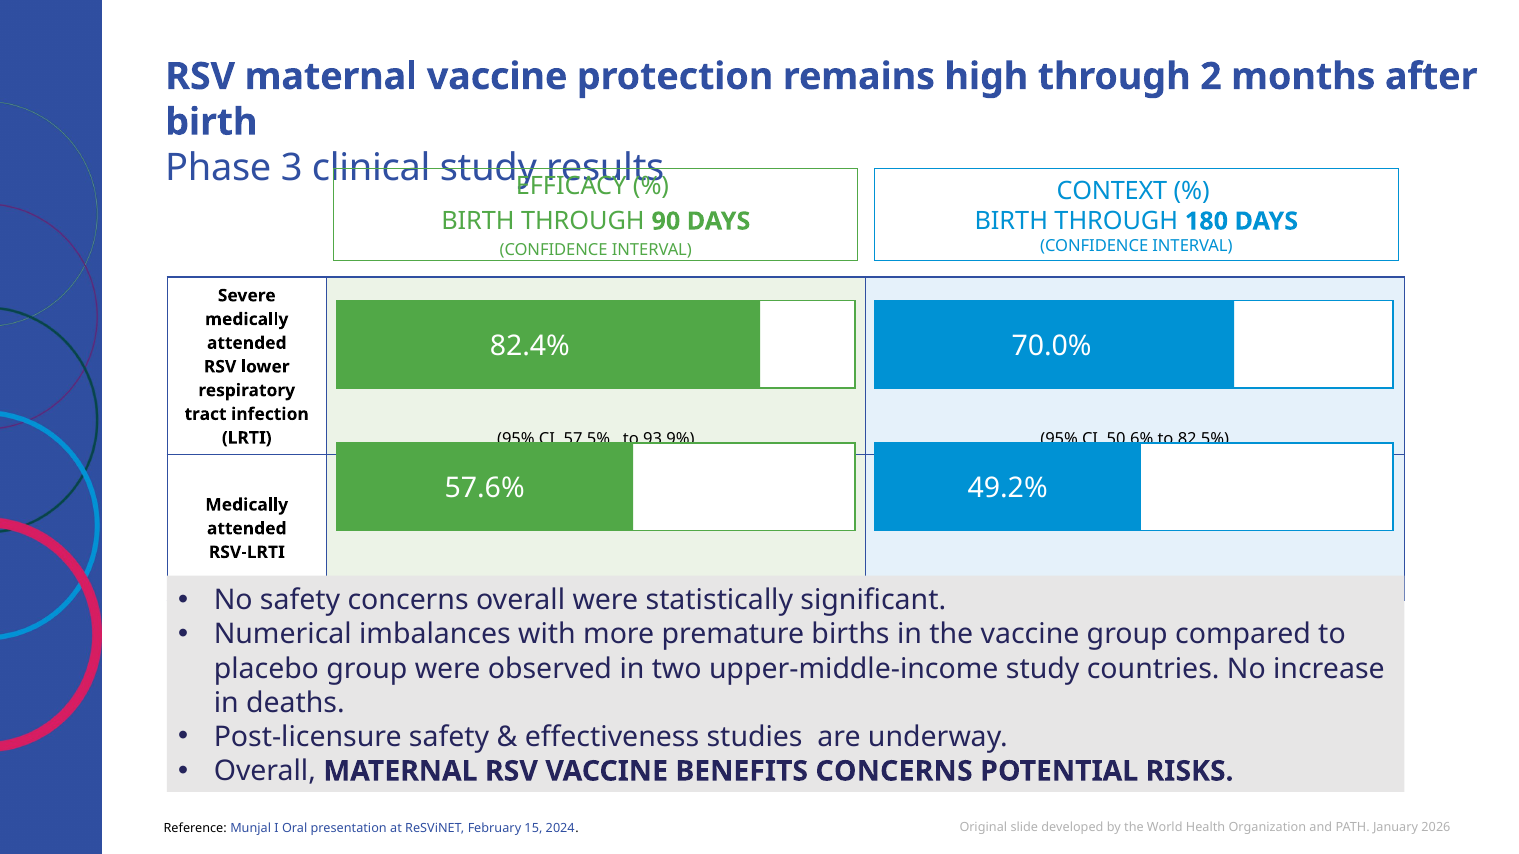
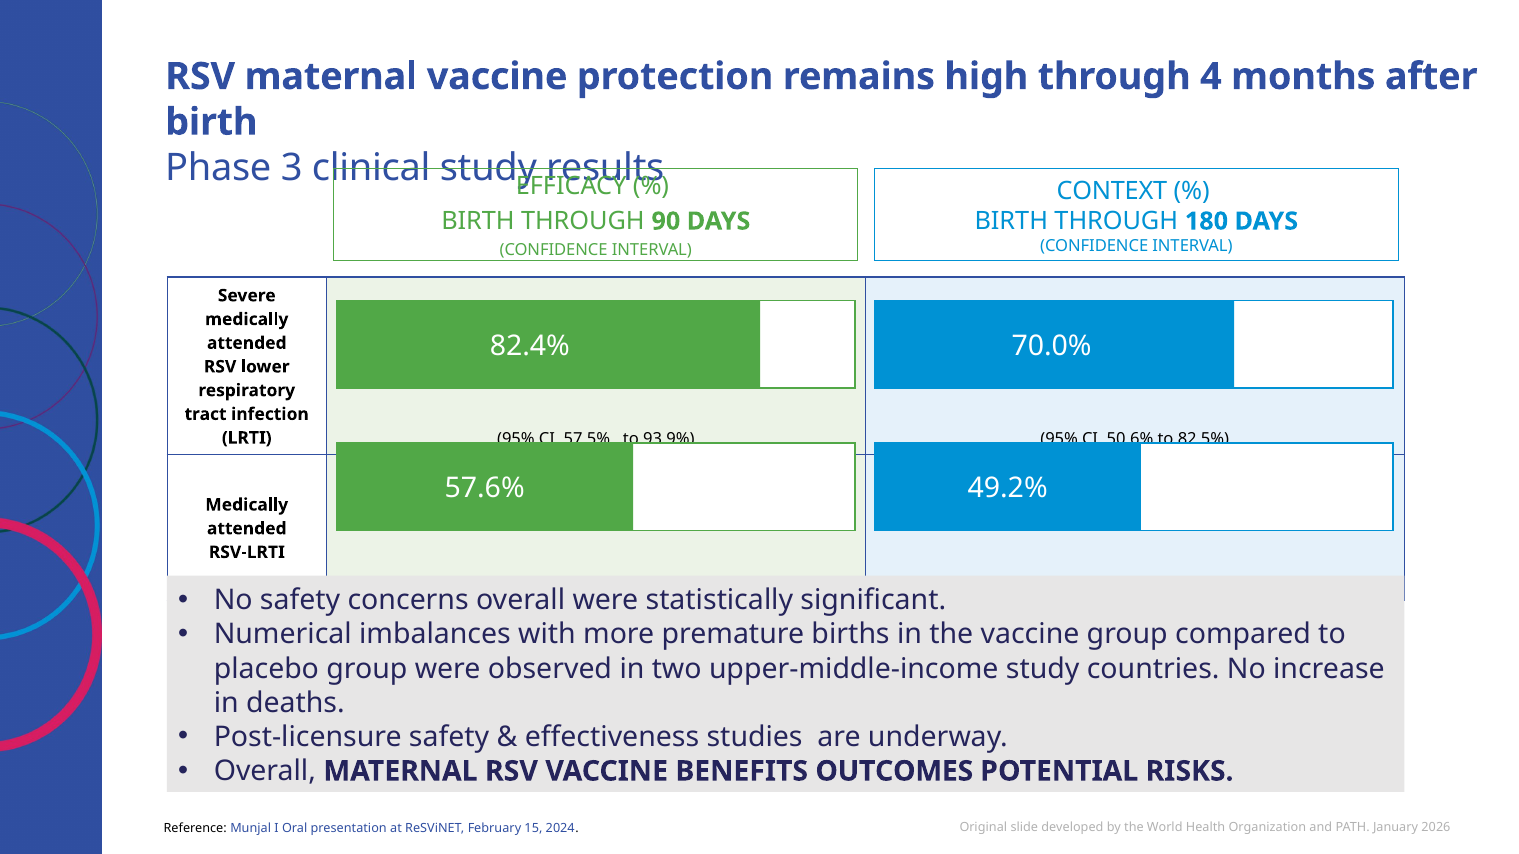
2: 2 -> 4 (1211, 77)
BENEFITS CONCERNS: CONCERNS -> OUTCOMES (894, 772)
